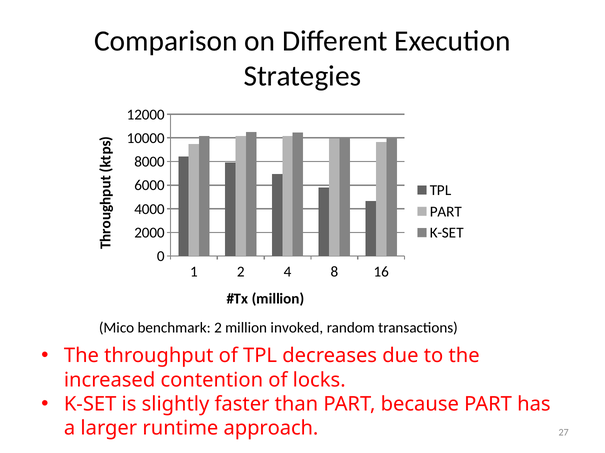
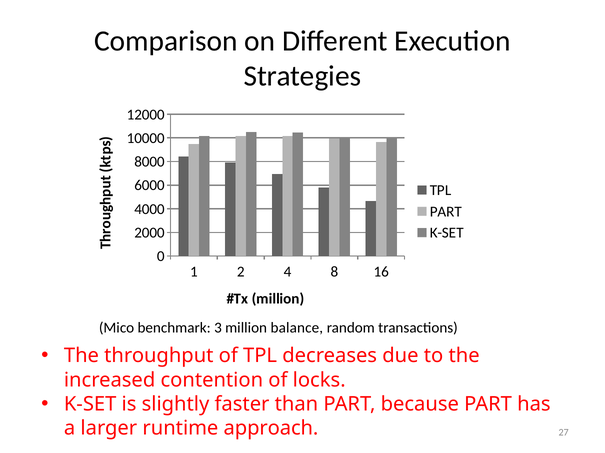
benchmark 2: 2 -> 3 (218, 329)
invoked: invoked -> balance (297, 329)
